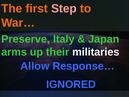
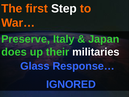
Step colour: pink -> white (64, 9)
arms: arms -> does (14, 52)
Allow: Allow -> Glass (35, 66)
